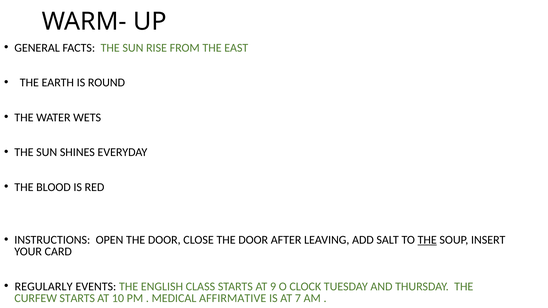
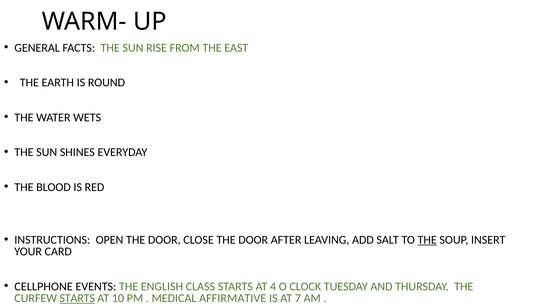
REGULARLY: REGULARLY -> CELLPHONE (44, 287)
9: 9 -> 4 (273, 287)
STARTS underline: none -> present (77, 298)
